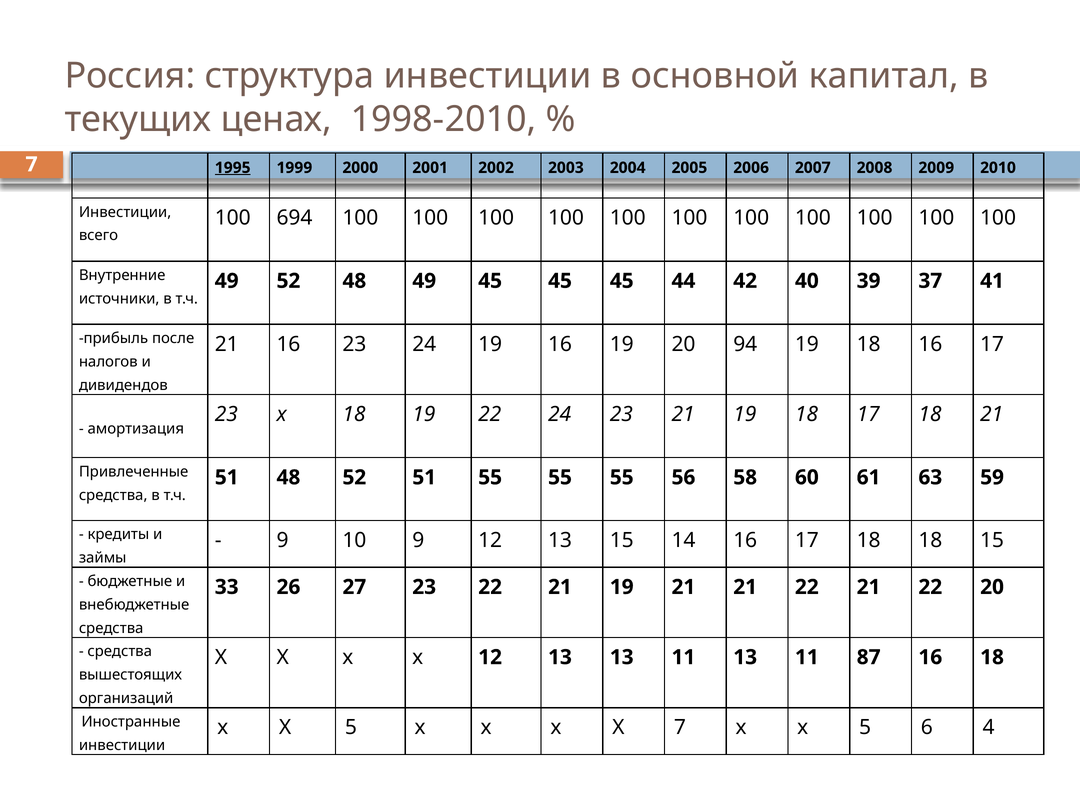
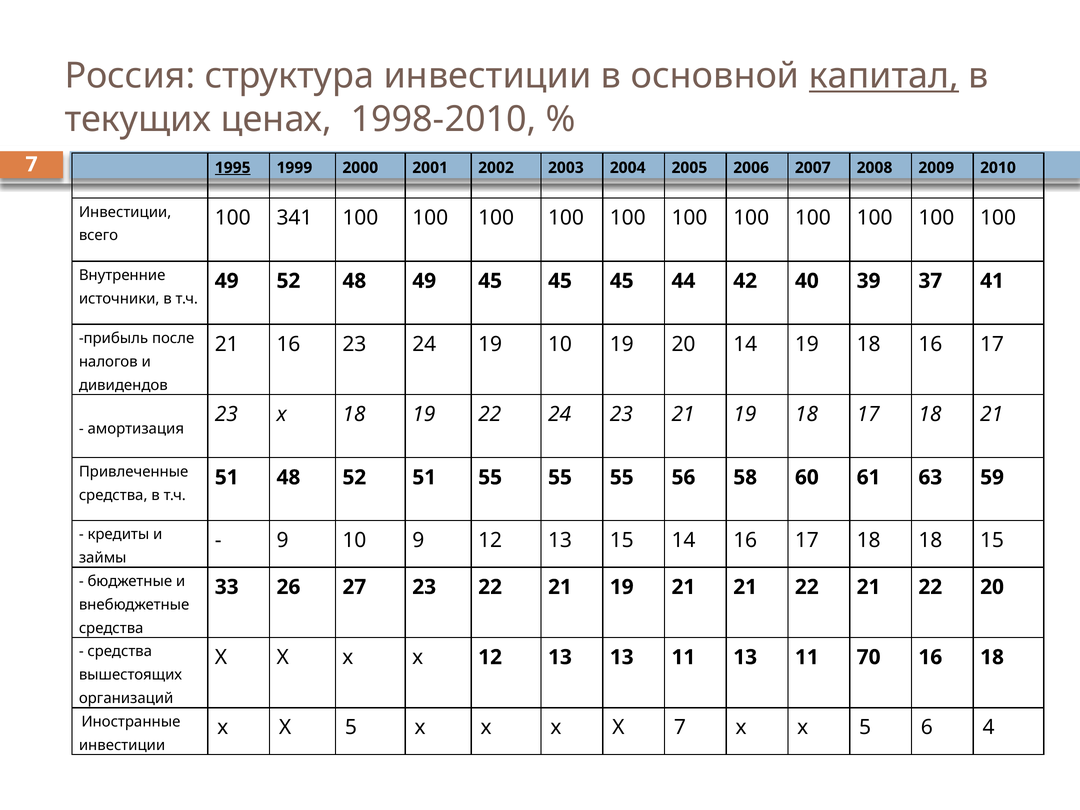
капитал underline: none -> present (884, 76)
694: 694 -> 341 (294, 218)
19 16: 16 -> 10 (560, 344)
20 94: 94 -> 14 (745, 344)
87: 87 -> 70 (869, 657)
